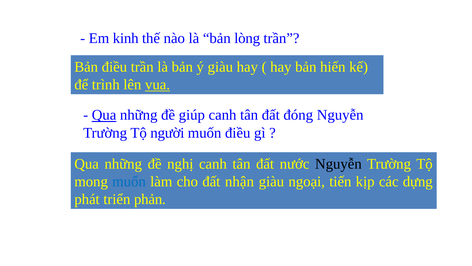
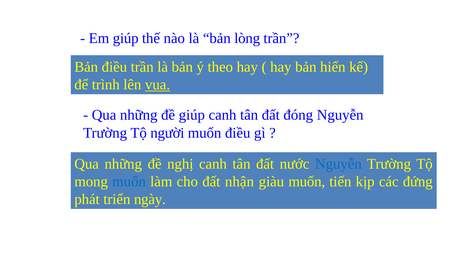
Em kinh: kinh -> giúp (126, 38)
ý giàu: giàu -> theo (220, 67)
Qua underline: present -> none (104, 115)
Nguyễn colour: black -> blue (338, 164)
giàu ngoại: ngoại -> muốn (307, 181)
dựng: dựng -> đứng (418, 181)
phản: phản -> ngày (150, 199)
